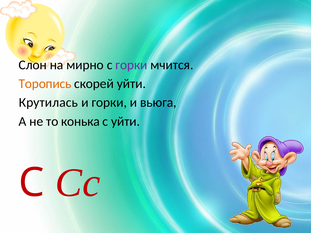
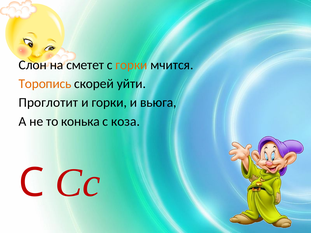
мирно: мирно -> сметет (85, 65)
горки colour: purple -> orange (131, 65)
Крутилась: Крутилась -> Проглотит (48, 103)
с уйти: уйти -> коза (126, 121)
